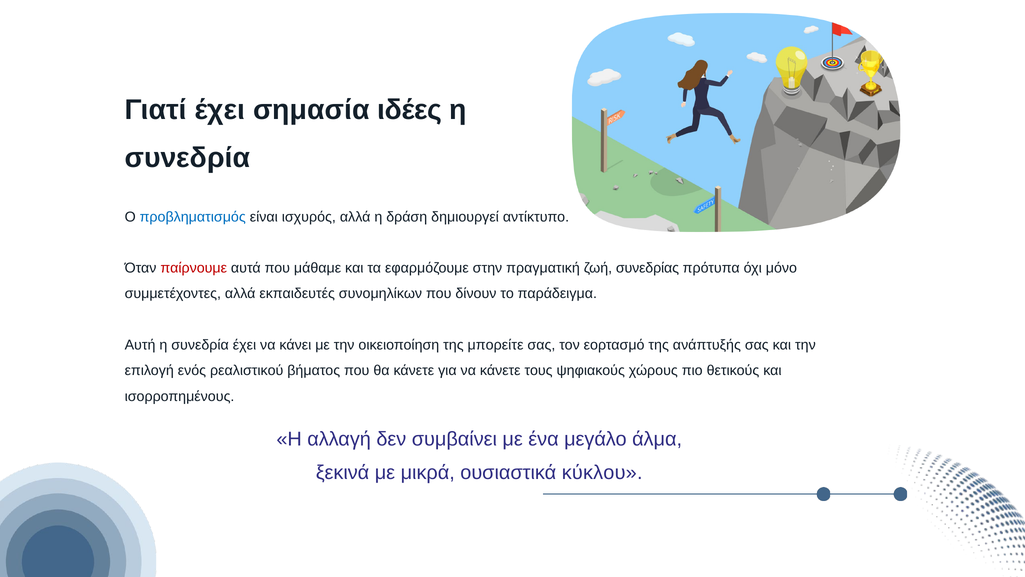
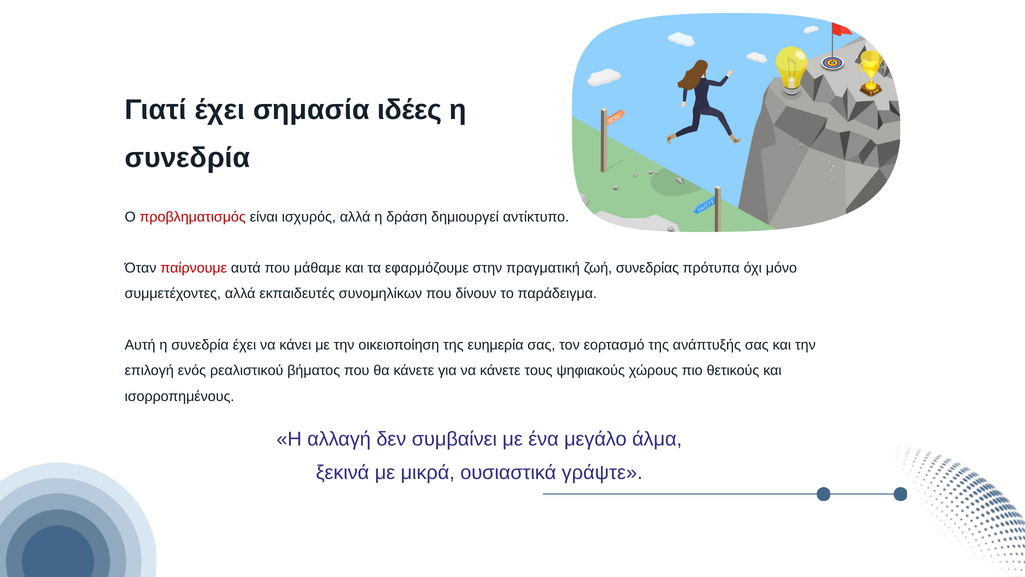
προβληματισμός colour: blue -> red (193, 217)
μπορείτε: μπορείτε -> ευημερία (496, 345)
κύκλου: κύκλου -> γράψτε (602, 472)
